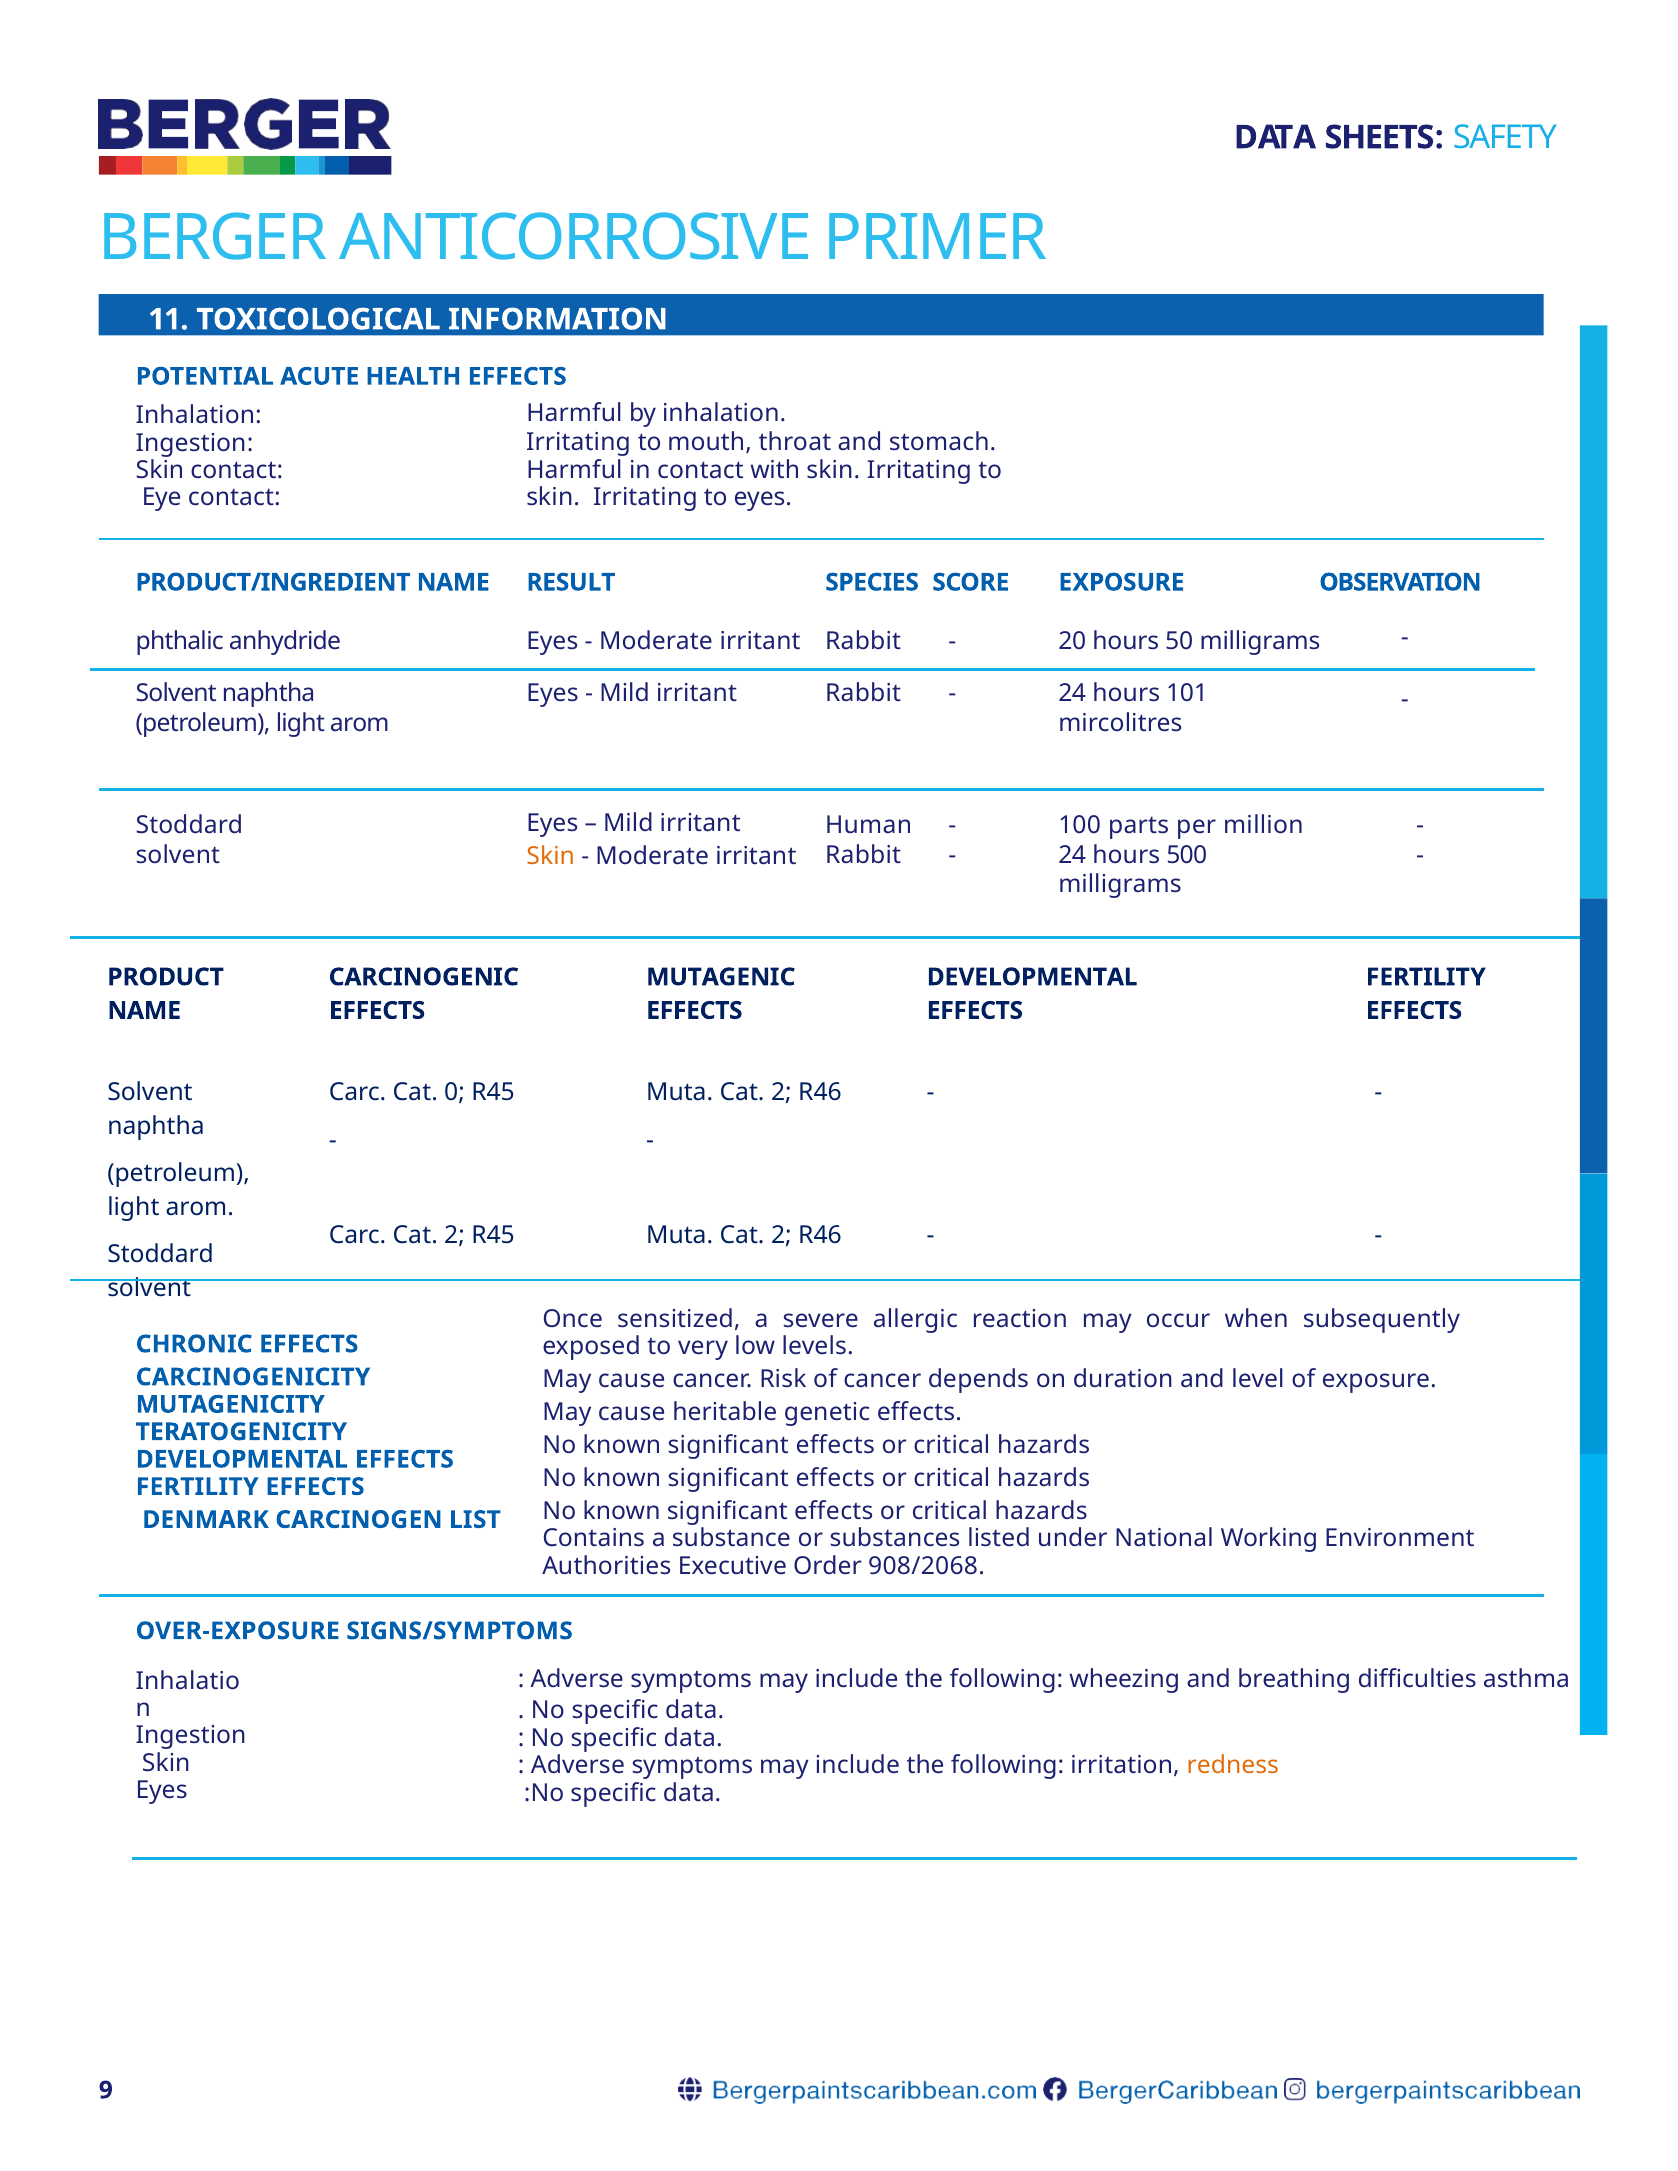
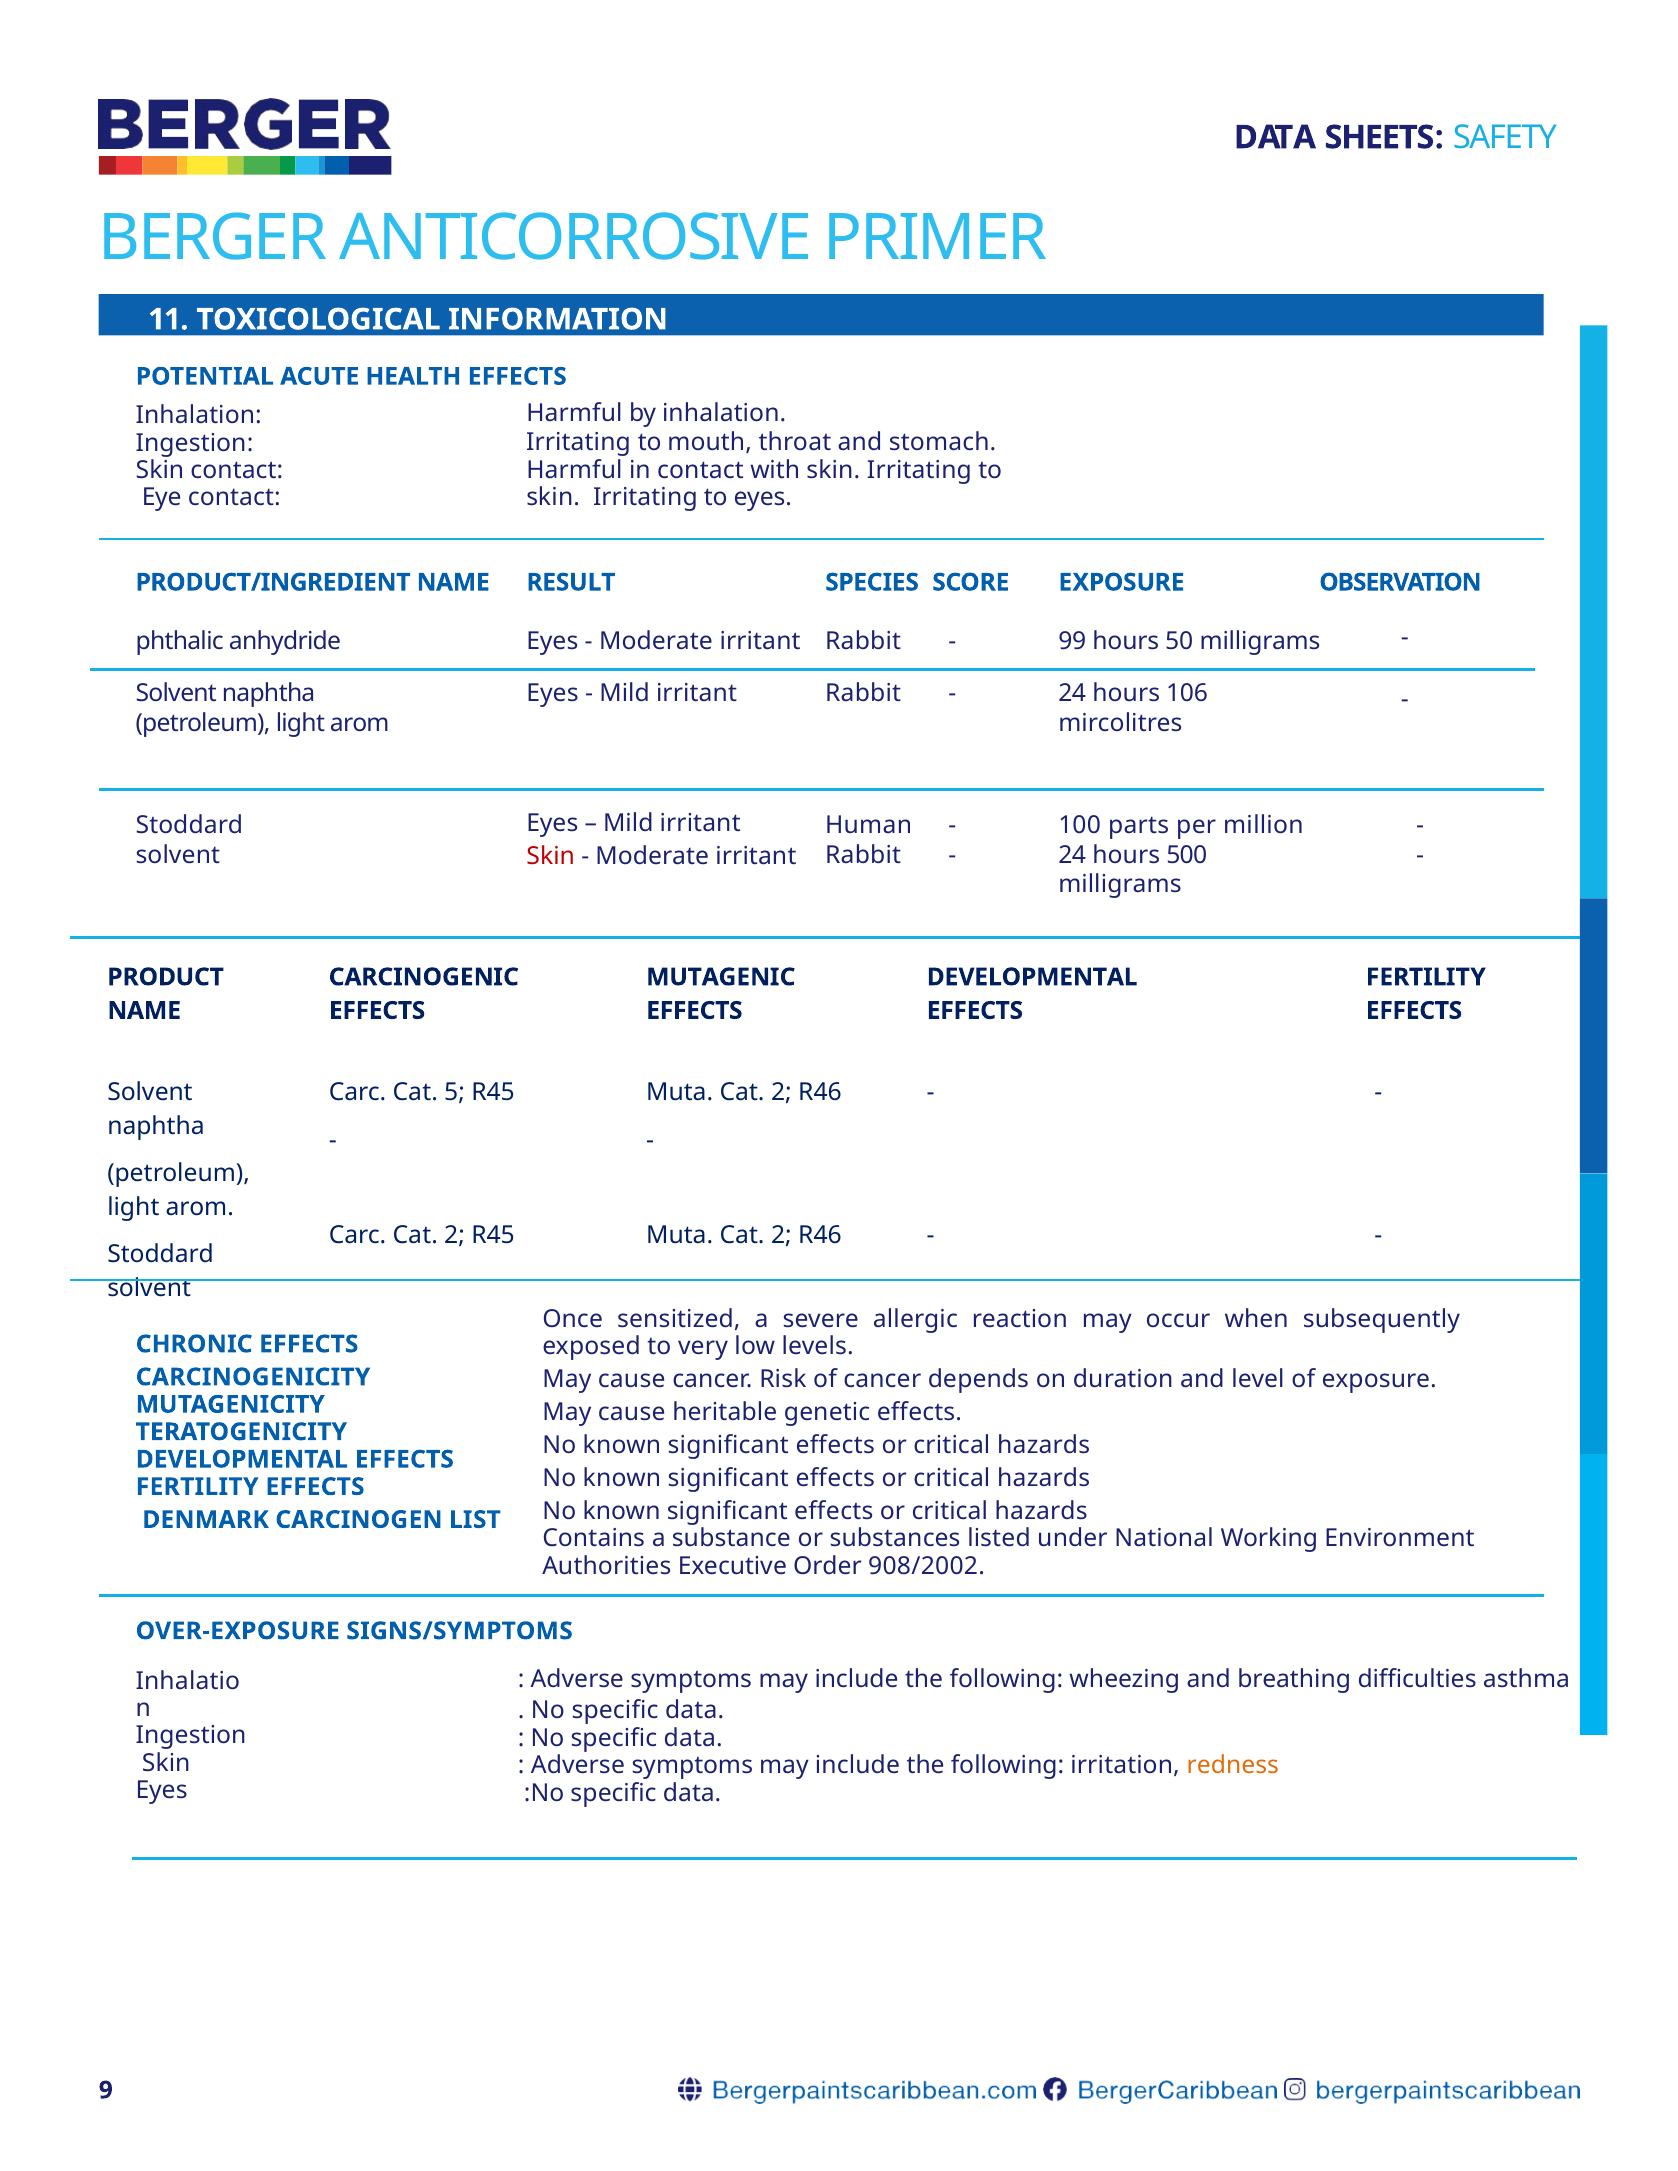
20: 20 -> 99 (1072, 642)
101: 101 -> 106 (1187, 694)
Skin colour: orange -> red (551, 856)
0: 0 -> 5 (455, 1093)
908/2068: 908/2068 -> 908/2002 (927, 1567)
